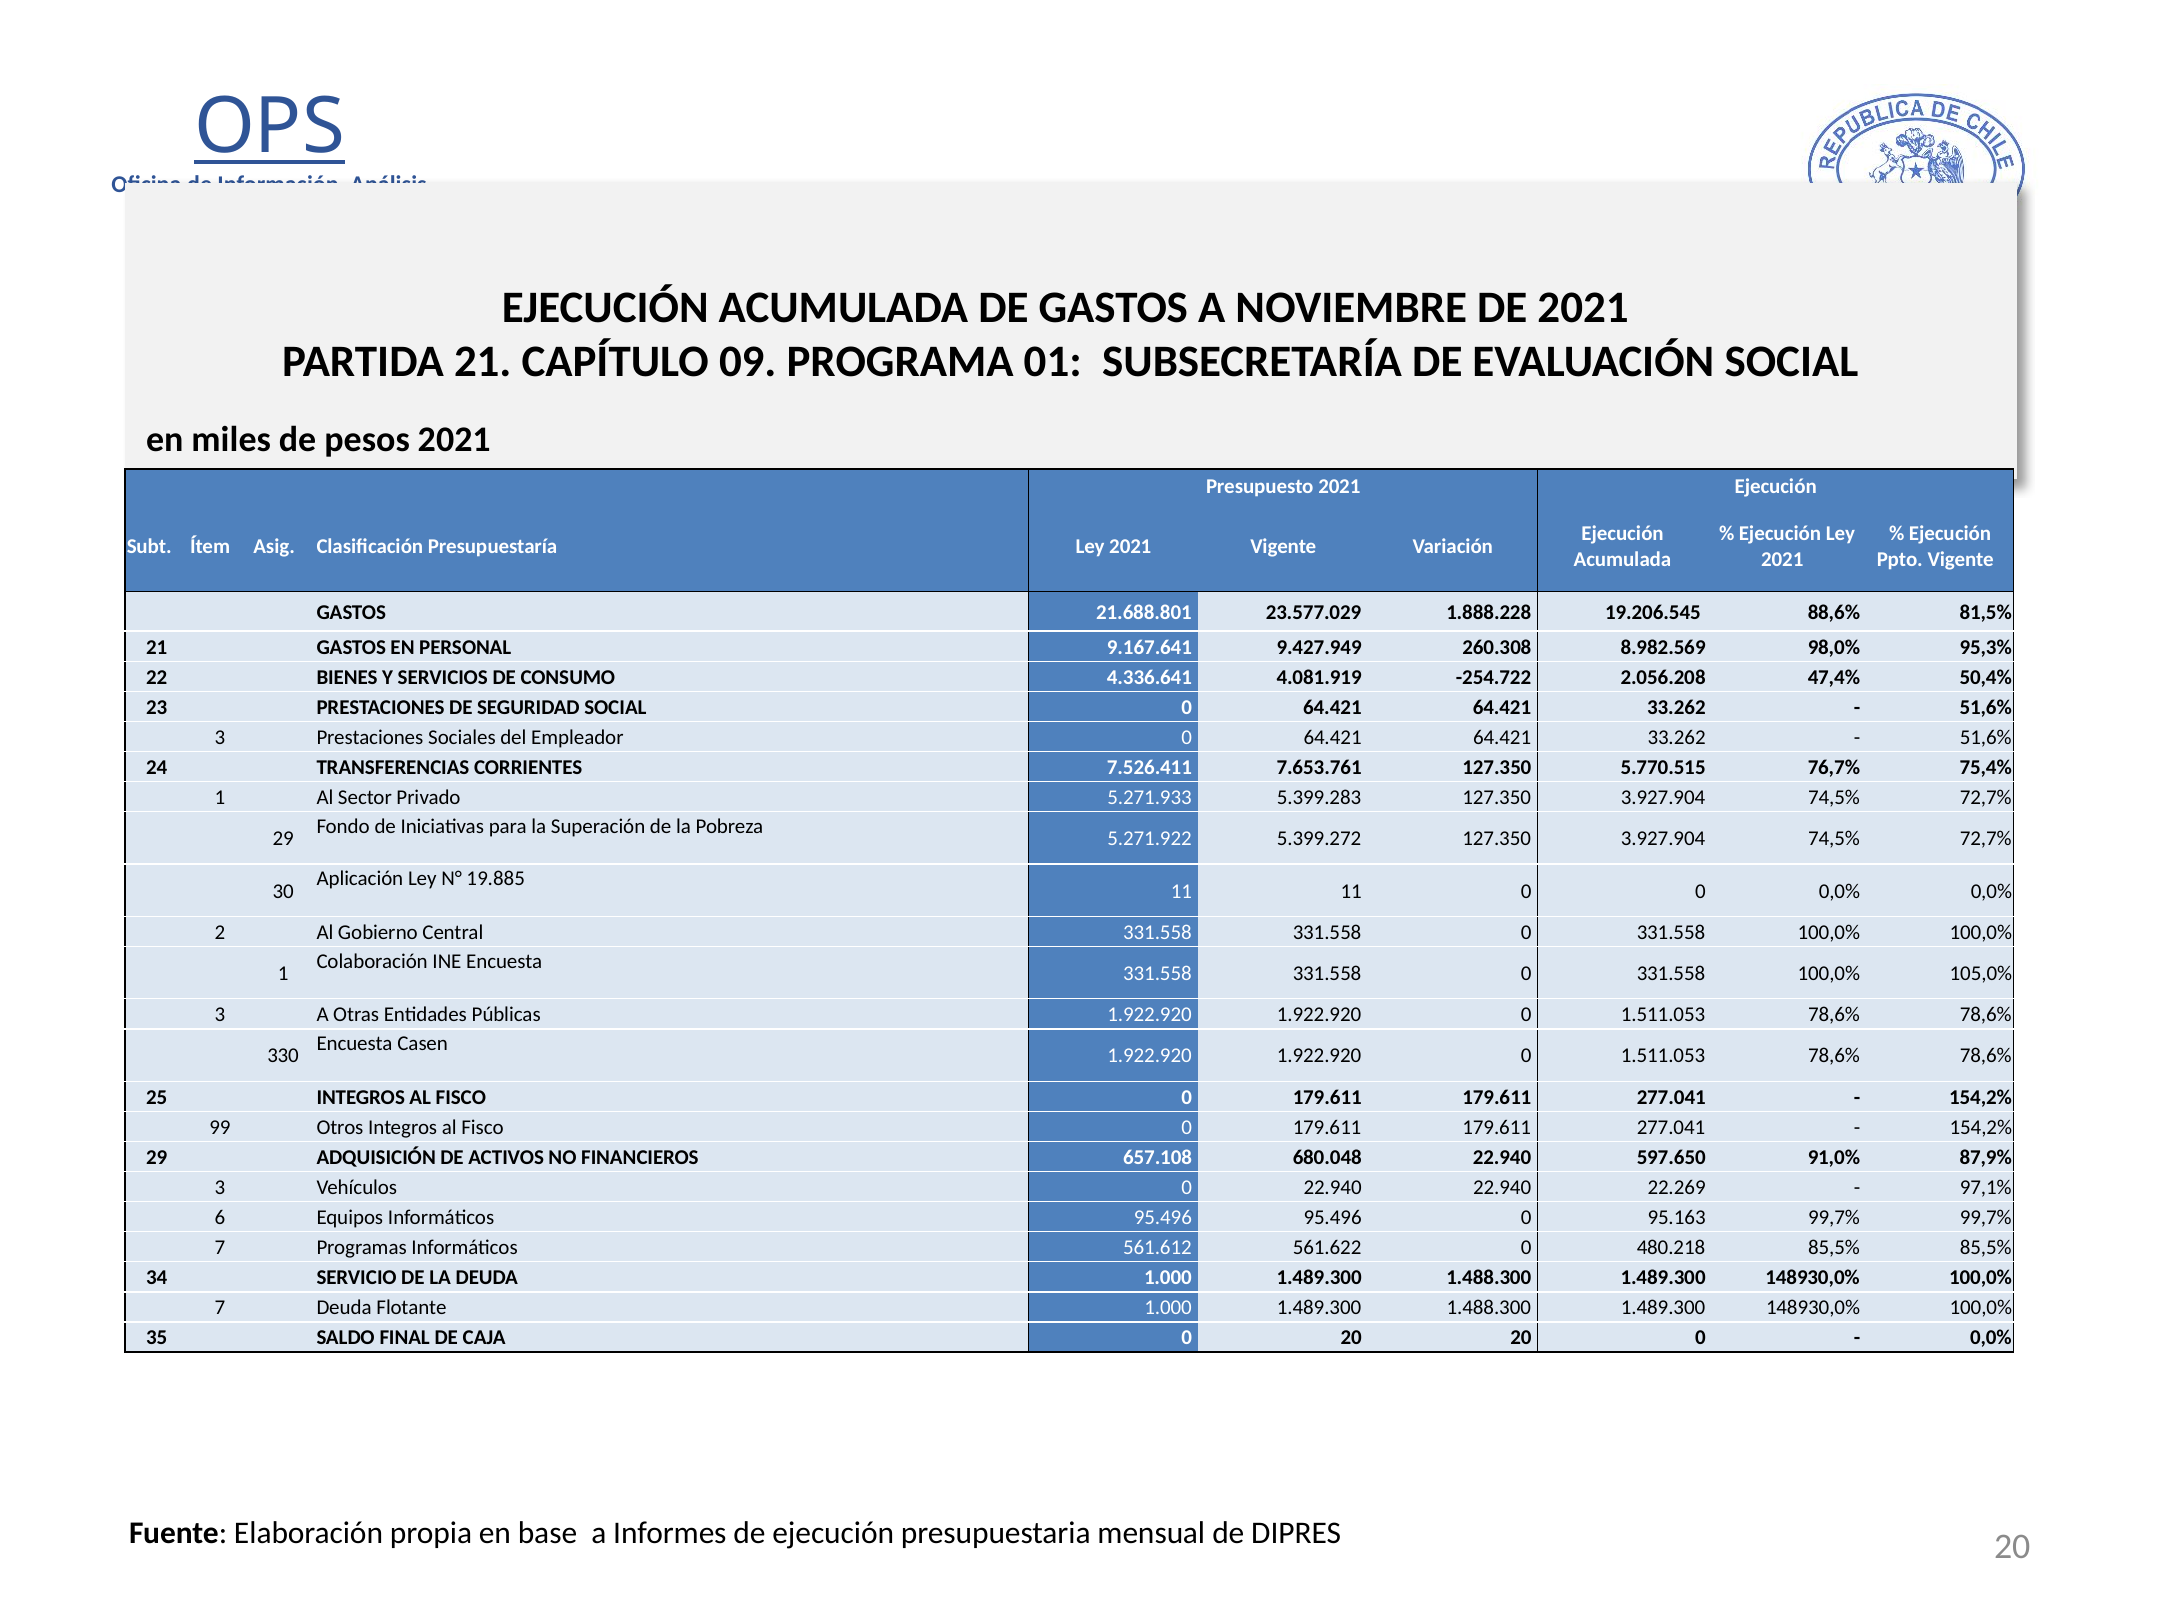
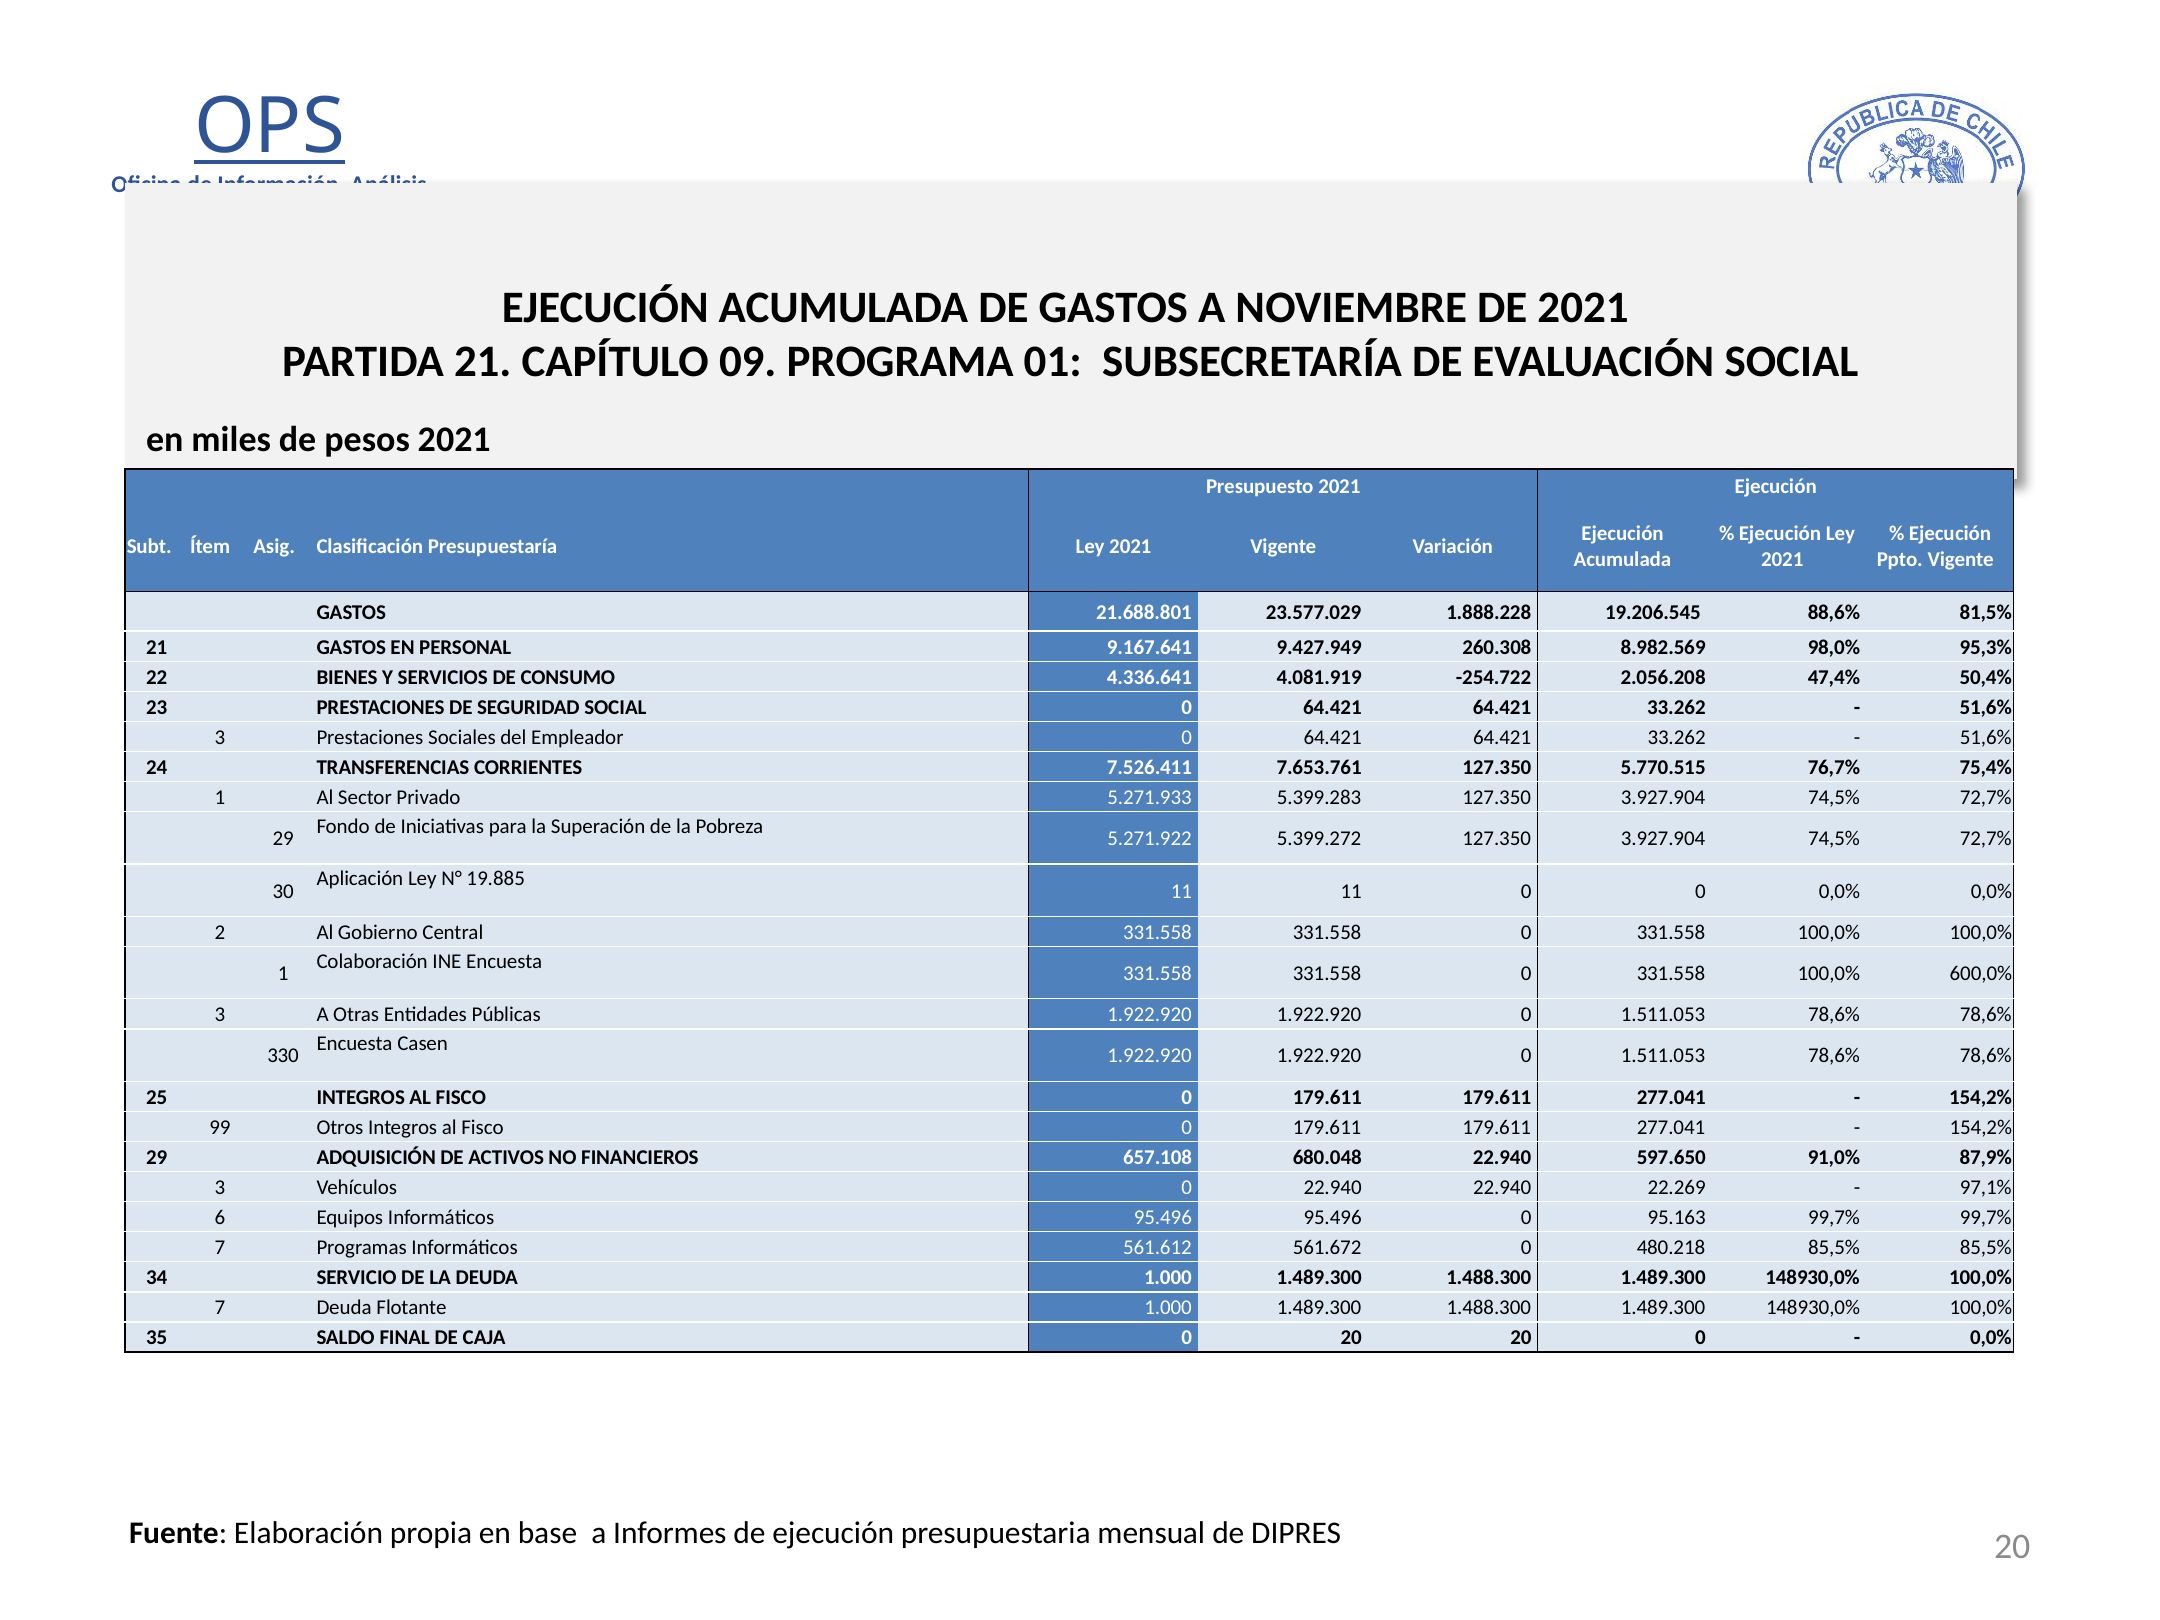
105,0%: 105,0% -> 600,0% (1981, 974)
561.622: 561.622 -> 561.672 (1327, 1248)
